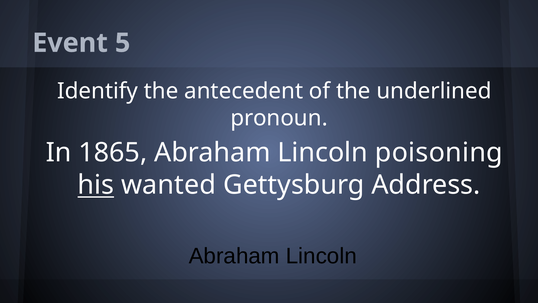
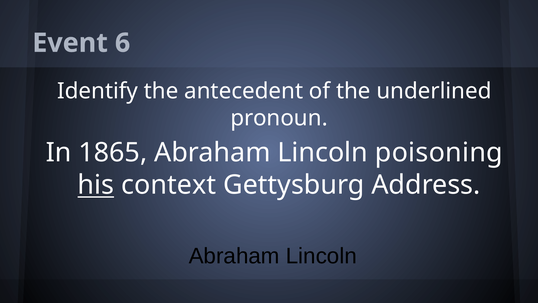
5: 5 -> 6 (123, 43)
wanted: wanted -> context (169, 185)
